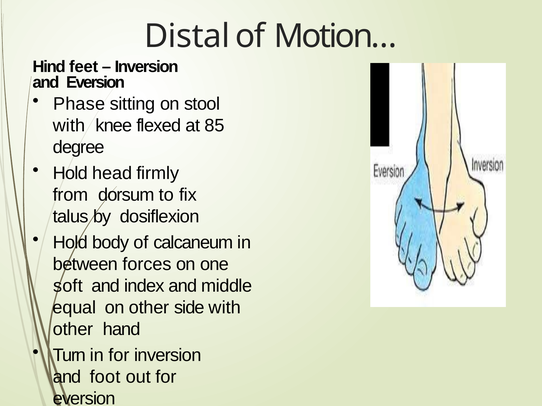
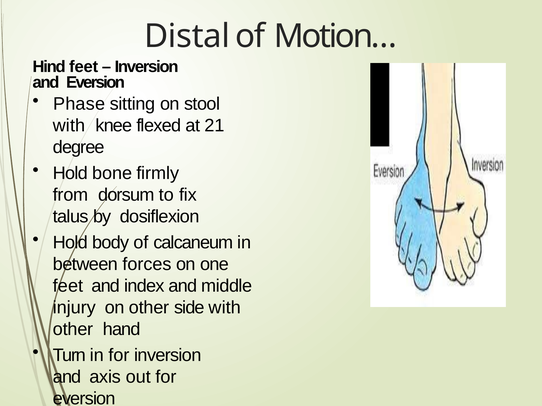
85: 85 -> 21 (215, 126)
head: head -> bone (112, 173)
soft: soft -> feet (68, 286)
equal: equal -> injury (74, 308)
foot: foot -> axis (105, 377)
